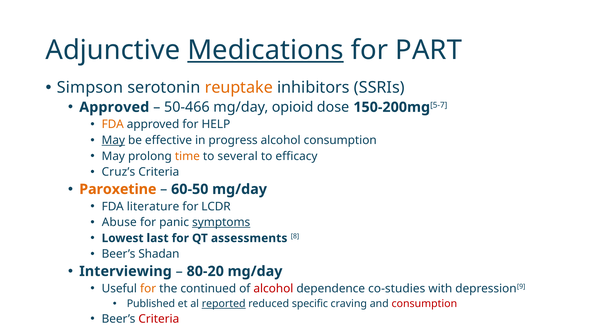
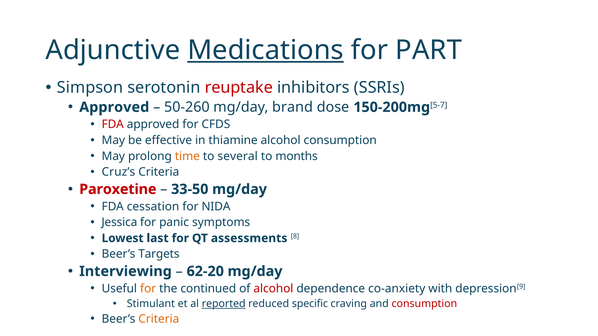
reuptake colour: orange -> red (239, 88)
50-466: 50-466 -> 50-260 (187, 107)
opioid: opioid -> brand (292, 107)
FDA colour: orange -> red (113, 125)
HELP: HELP -> CFDS (216, 125)
May underline: present -> none (113, 140)
progress: progress -> thiamine (233, 140)
efficacy: efficacy -> months (297, 156)
Paroxetine colour: orange -> red (118, 189)
60-50: 60-50 -> 33-50 (190, 189)
literature: literature -> cessation (153, 207)
LCDR: LCDR -> NIDA (216, 207)
Abuse: Abuse -> Jessica (119, 223)
symptoms underline: present -> none (221, 223)
Shadan: Shadan -> Targets (159, 254)
80-20: 80-20 -> 62-20 (205, 272)
co-studies: co-studies -> co-anxiety (397, 289)
Published: Published -> Stimulant (151, 304)
Criteria colour: red -> orange (159, 319)
